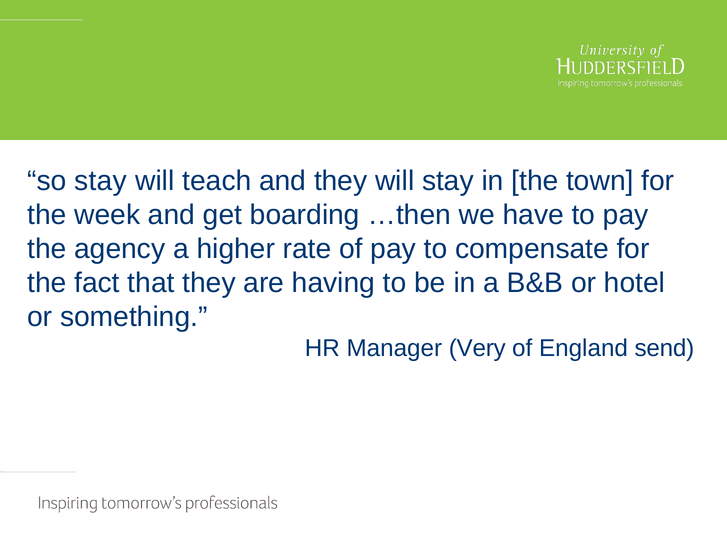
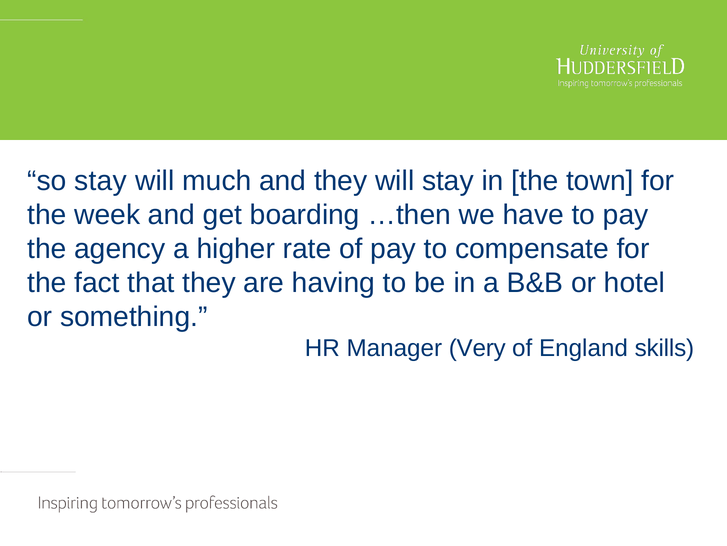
teach: teach -> much (217, 181)
send: send -> skills (664, 348)
